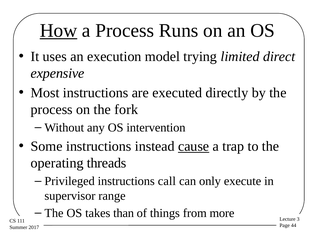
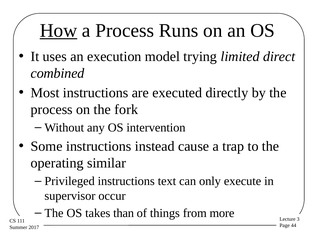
expensive: expensive -> combined (58, 73)
cause underline: present -> none (194, 146)
threads: threads -> similar (107, 163)
call: call -> text (167, 181)
range: range -> occur (112, 196)
